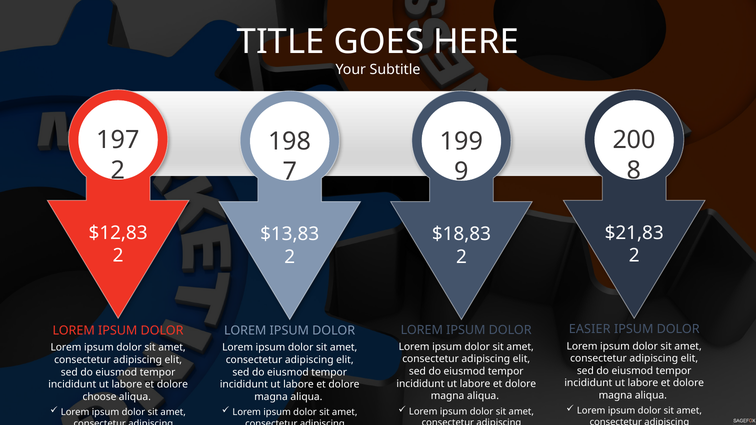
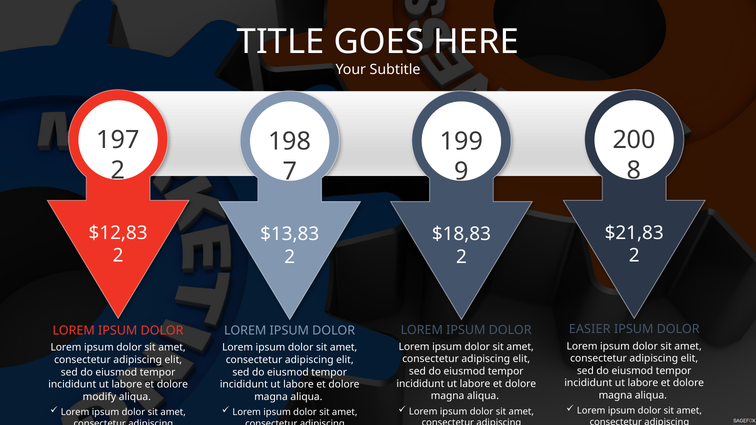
choose: choose -> modify (99, 397)
